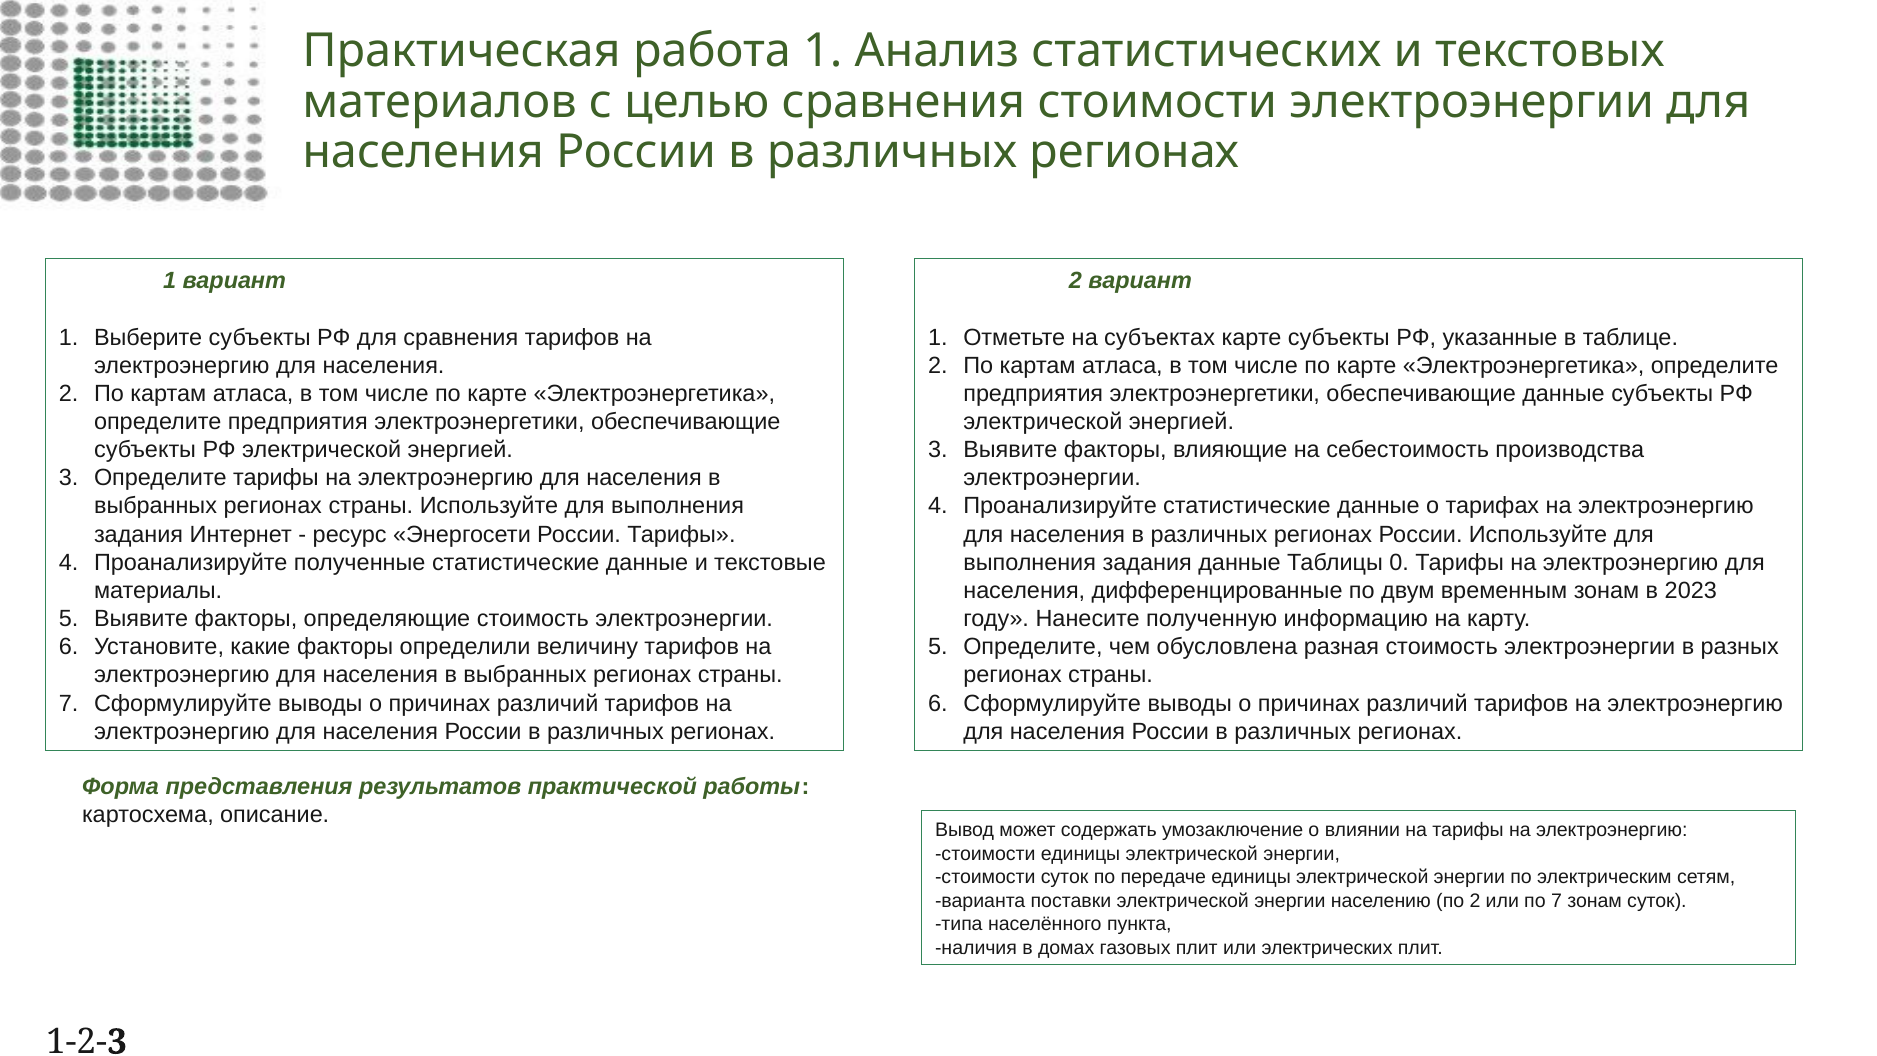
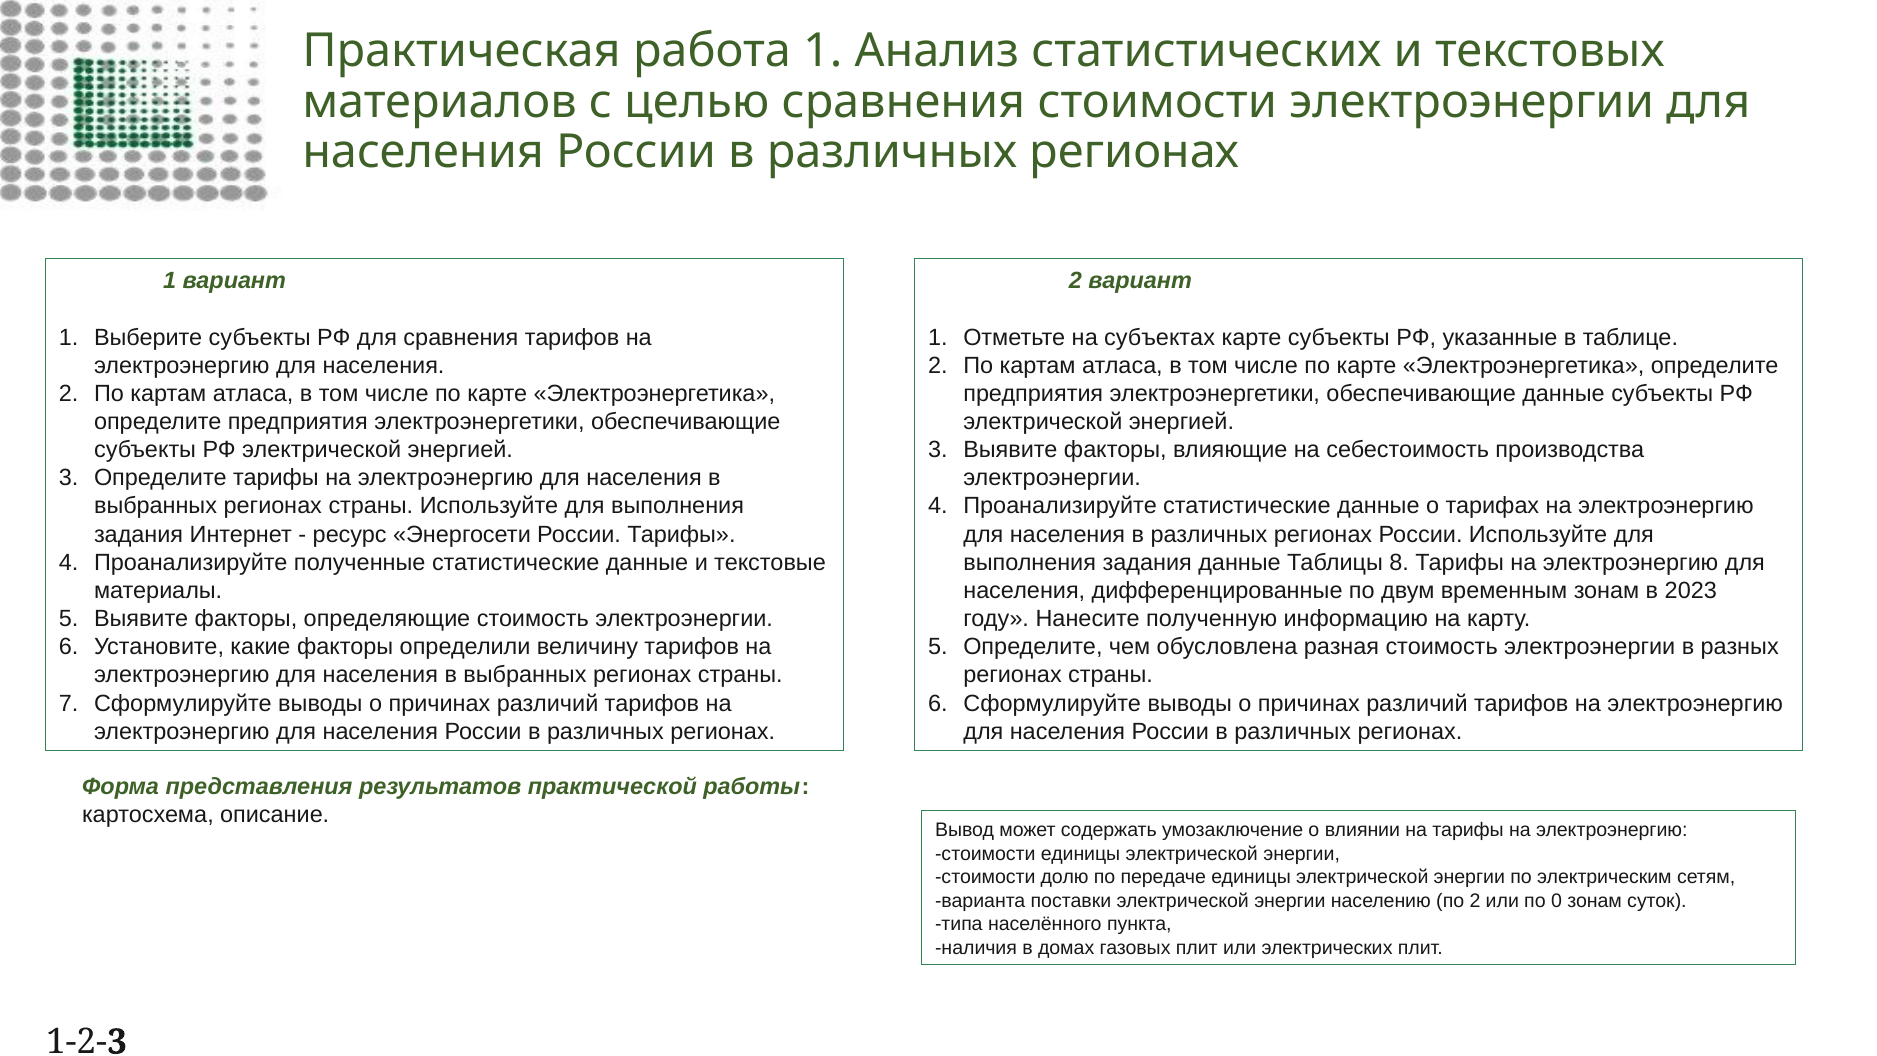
0: 0 -> 8 (1399, 562)
стоимости суток: суток -> долю (1065, 877)
по 7: 7 -> 0 (1557, 901)
